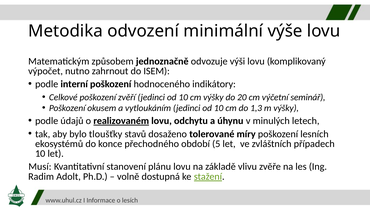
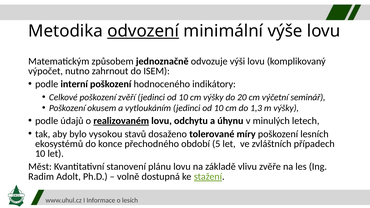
odvození underline: none -> present (143, 31)
tloušťky: tloušťky -> vysokou (106, 134)
Musí: Musí -> Měst (40, 167)
